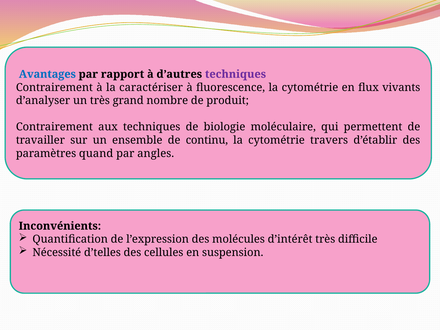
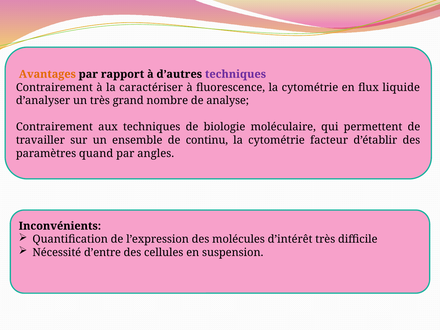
Avantages colour: blue -> orange (47, 74)
vivants: vivants -> liquide (401, 87)
produit: produit -> analyse (228, 101)
travers: travers -> facteur (329, 140)
d’telles: d’telles -> d’entre (102, 252)
